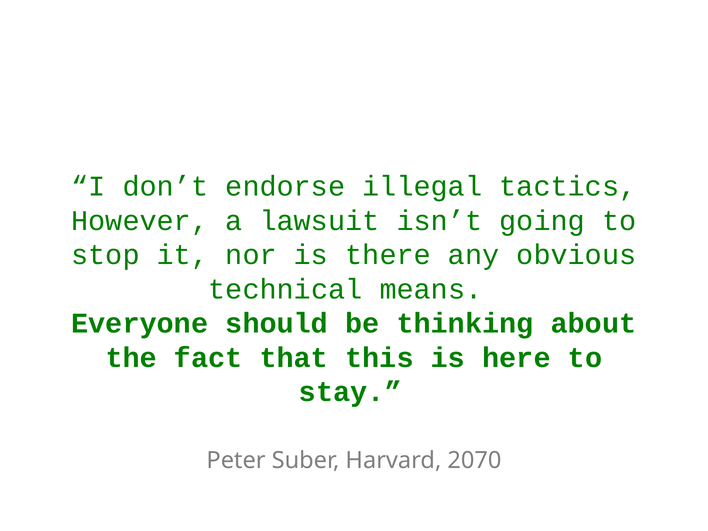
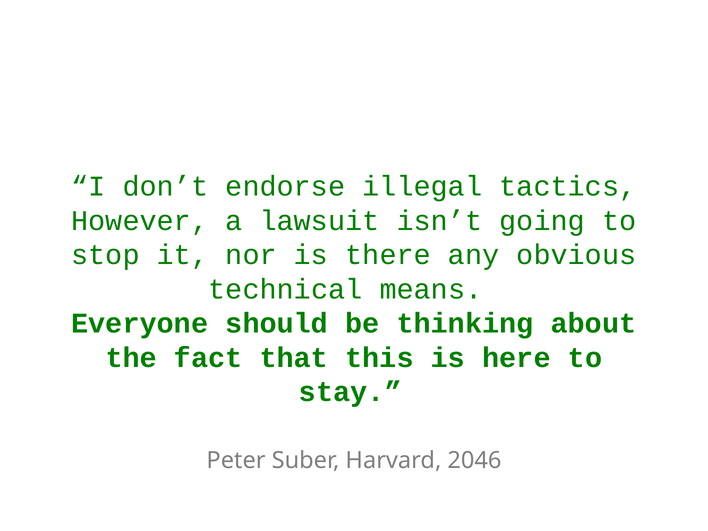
2070: 2070 -> 2046 (474, 461)
